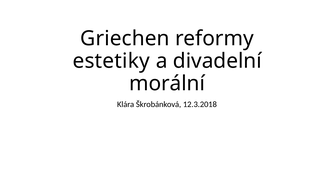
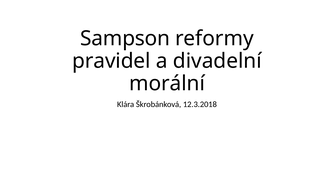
Griechen: Griechen -> Sampson (125, 38)
estetiky: estetiky -> pravidel (111, 61)
